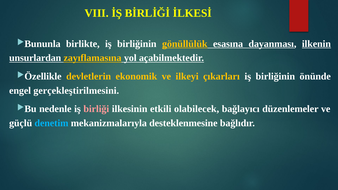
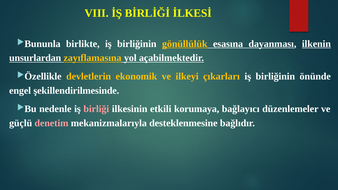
gerçekleştirilmesini: gerçekleştirilmesini -> şekillendirilmesinde (76, 91)
olabilecek: olabilecek -> korumaya (197, 109)
denetim colour: light blue -> pink (52, 123)
